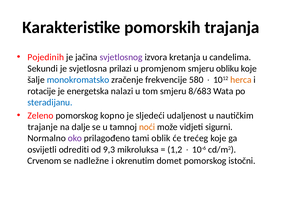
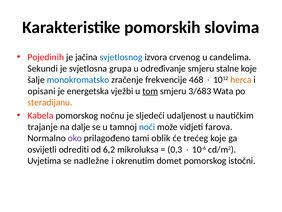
trajanja: trajanja -> slovima (232, 27)
svjetlosnog colour: purple -> blue (121, 57)
kretanja: kretanja -> crvenog (185, 57)
prilazi: prilazi -> grupa (120, 68)
promjenom: promjenom -> određivanje (163, 68)
obliku: obliku -> stalne (228, 68)
580: 580 -> 468 (196, 80)
rotacije: rotacije -> opisani (42, 91)
nalazi: nalazi -> vježbi (122, 91)
tom underline: none -> present (150, 91)
8/683: 8/683 -> 3/683 (200, 91)
steradijanu colour: blue -> orange (50, 102)
Zeleno: Zeleno -> Kabela (40, 115)
kopno: kopno -> noćnu (112, 115)
noći colour: orange -> blue (147, 127)
sigurni: sigurni -> farova (219, 127)
9,3: 9,3 -> 6,2 (109, 149)
1,2: 1,2 -> 0,3 (175, 149)
Crvenom: Crvenom -> Uvjetima (44, 160)
